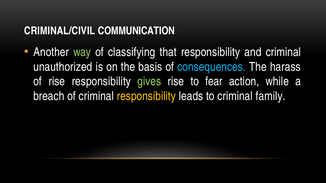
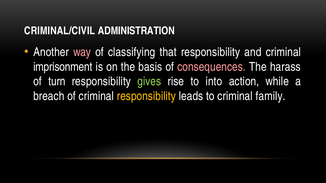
COMMUNICATION: COMMUNICATION -> ADMINISTRATION (136, 31)
way colour: light green -> pink (82, 52)
unauthorized: unauthorized -> imprisonment (63, 67)
consequences colour: light blue -> pink (212, 67)
of rise: rise -> turn (57, 82)
fear: fear -> into (214, 82)
